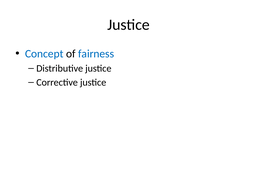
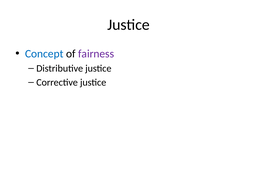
fairness colour: blue -> purple (96, 54)
